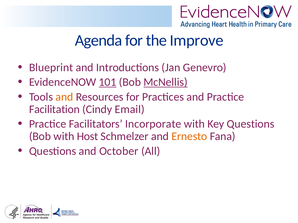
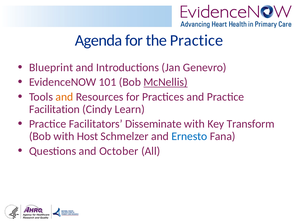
the Improve: Improve -> Practice (196, 40)
101 underline: present -> none (108, 82)
Email: Email -> Learn (130, 109)
Incorporate: Incorporate -> Disseminate (153, 124)
Key Questions: Questions -> Transform (251, 124)
Ernesto colour: orange -> blue (189, 137)
